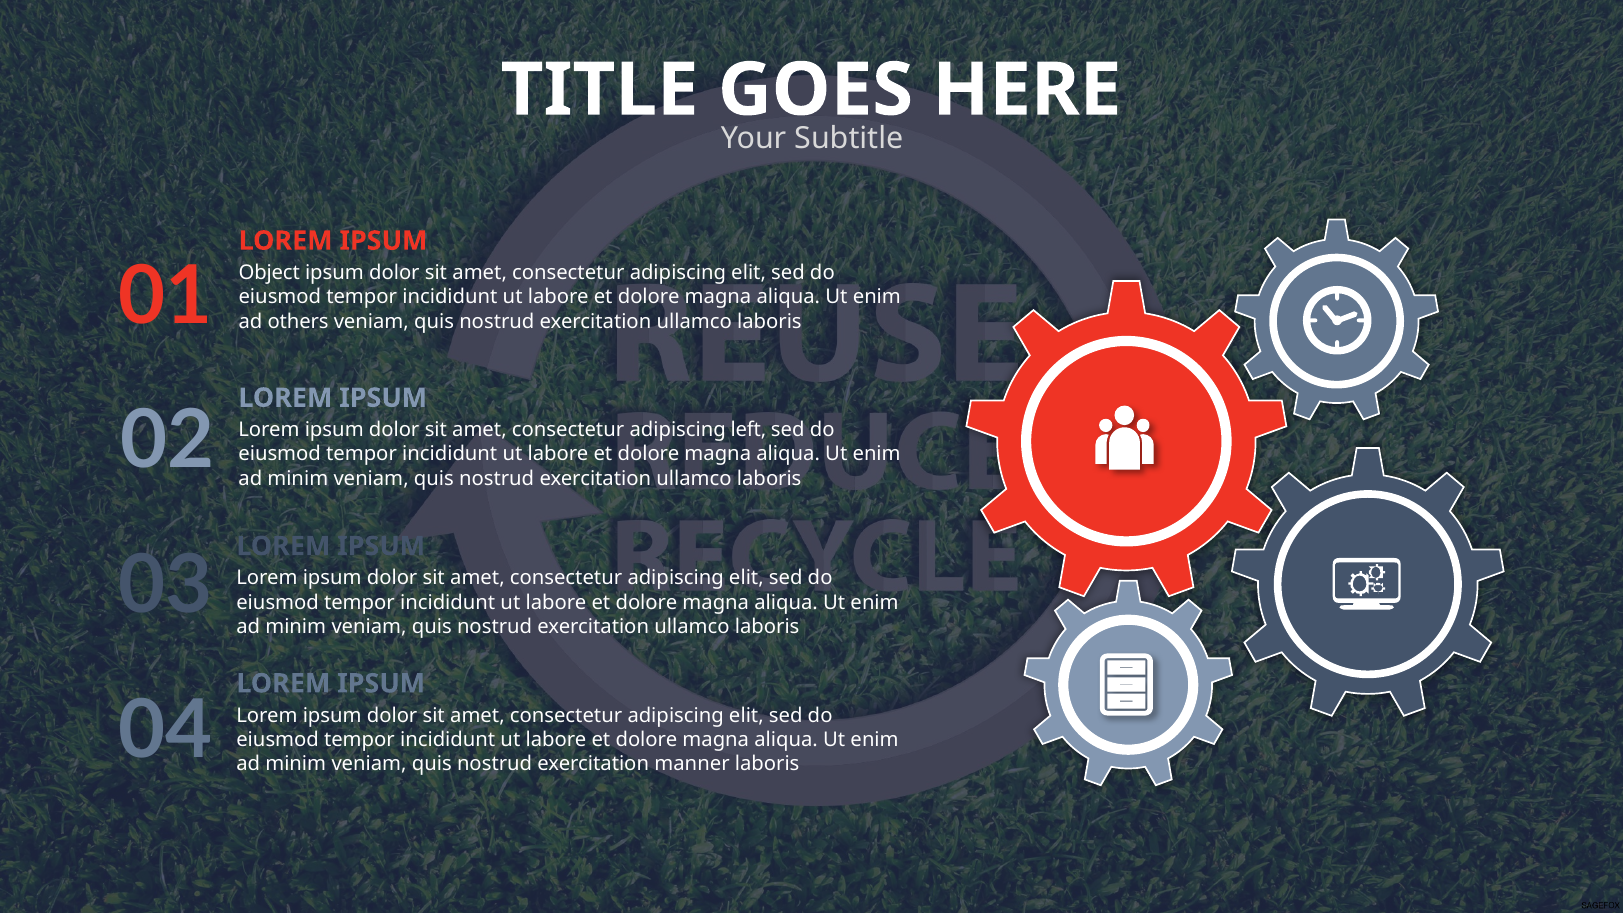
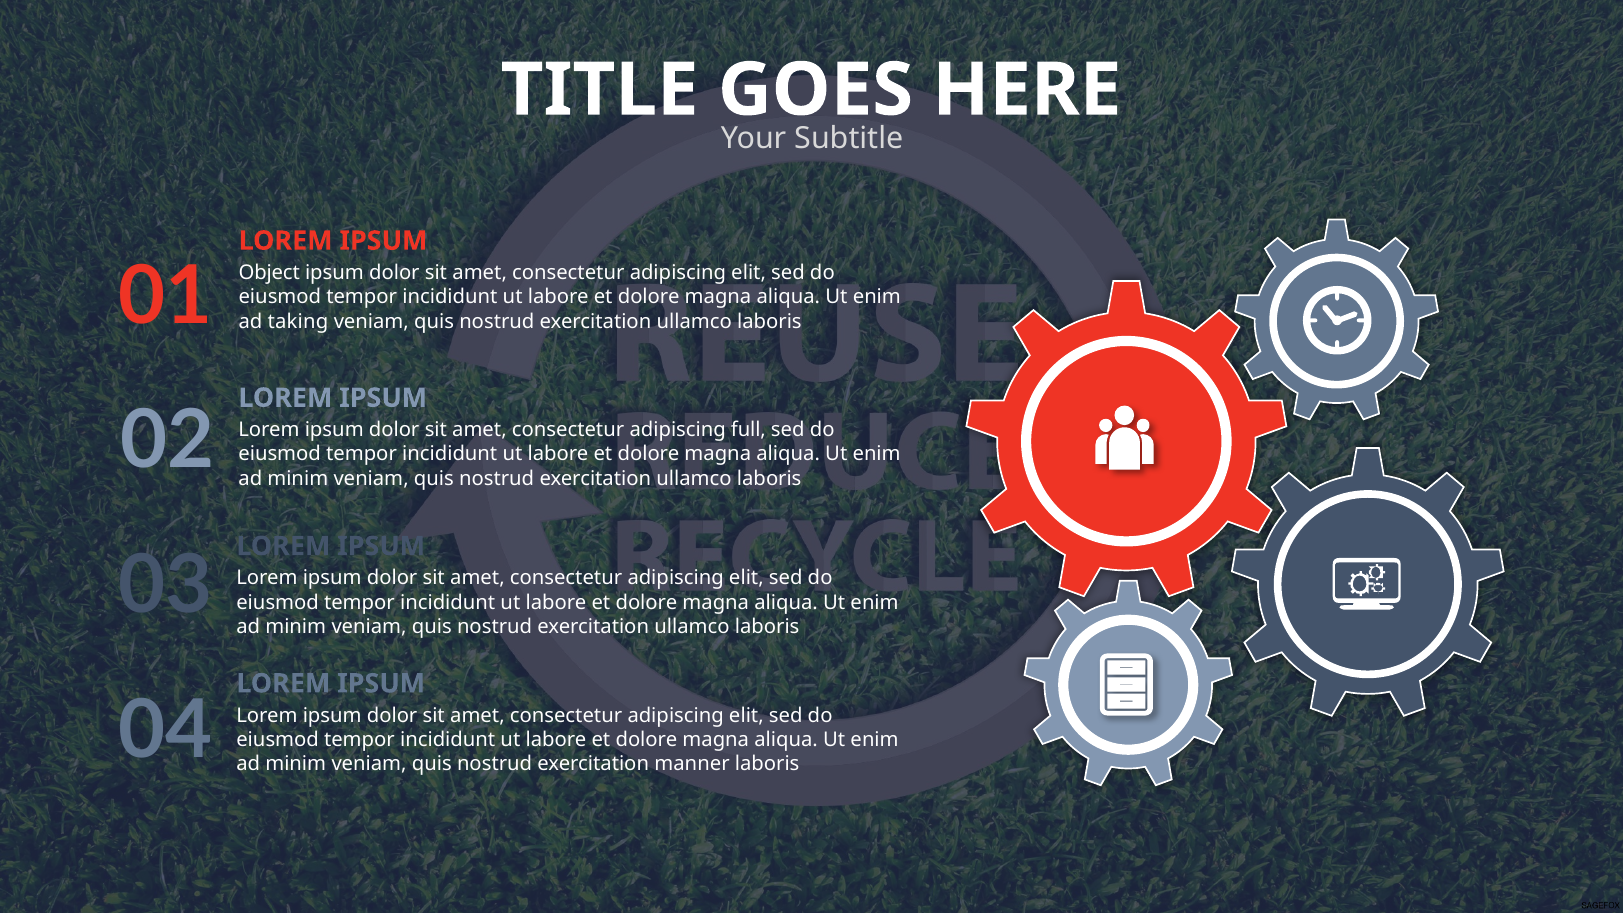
others: others -> taking (298, 321)
left: left -> full (748, 430)
